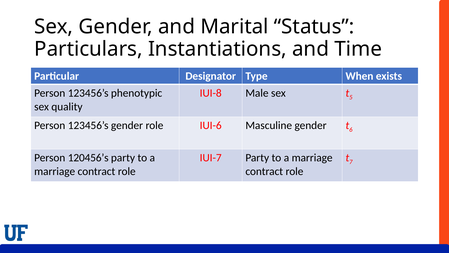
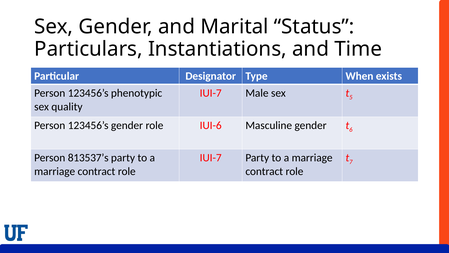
IUI-8: IUI-8 -> IUI-7 (211, 93)
120456’s: 120456’s -> 813537’s (88, 158)
